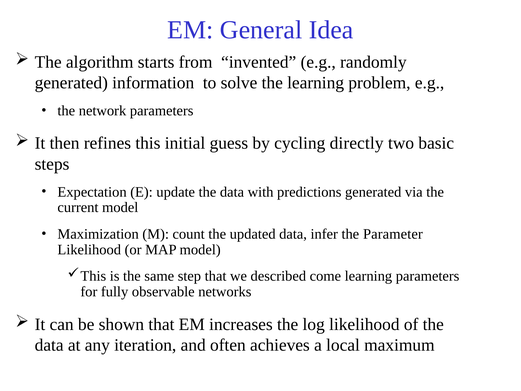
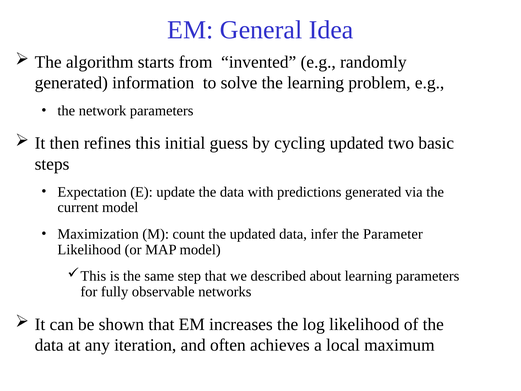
cycling directly: directly -> updated (357, 143)
come: come -> about (325, 276)
